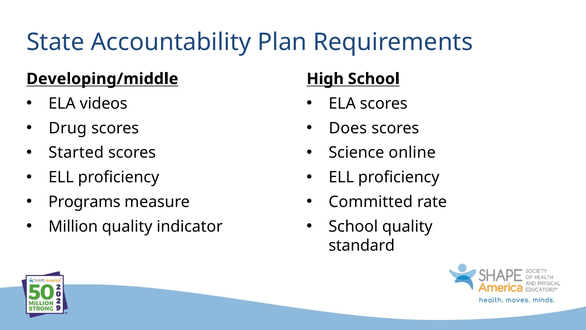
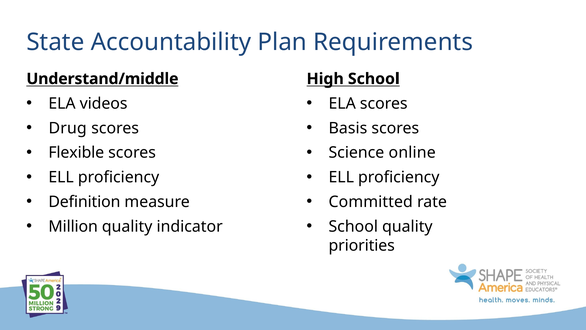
Developing/middle: Developing/middle -> Understand/middle (102, 79)
Does: Does -> Basis (348, 128)
Started: Started -> Flexible (76, 153)
Programs: Programs -> Definition (84, 202)
standard: standard -> priorities (362, 245)
